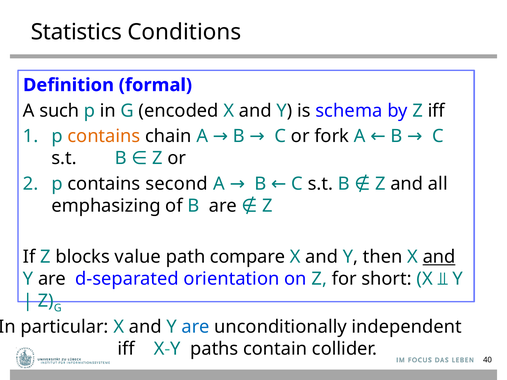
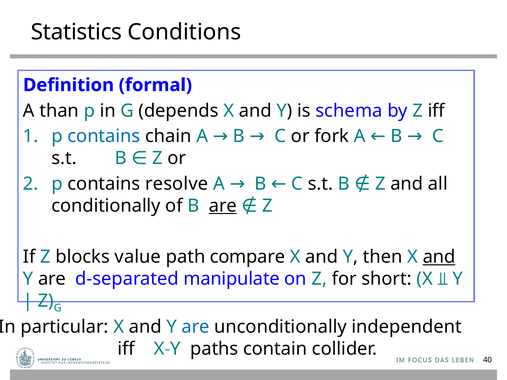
such: such -> than (59, 111)
encoded: encoded -> depends (179, 111)
contains colour: orange -> blue (104, 136)
second: second -> resolve (177, 184)
emphasizing: emphasizing -> conditionally (106, 206)
are underline: none -> present (223, 206)
orientation: orientation -> manipulate (232, 279)
